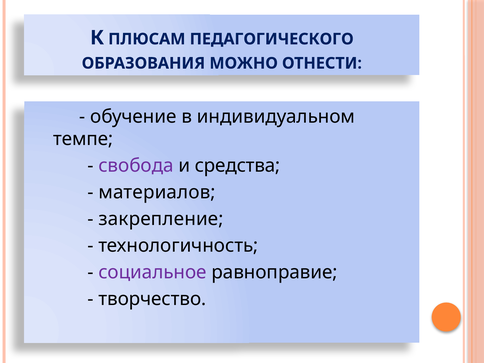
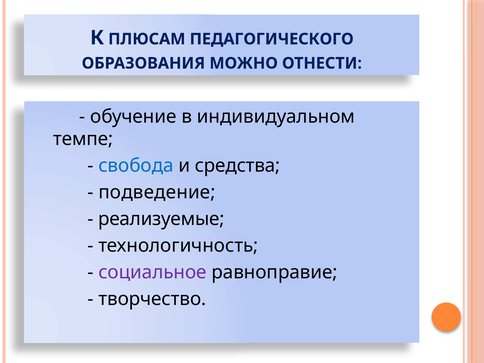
свобода colour: purple -> blue (136, 166)
материалов: материалов -> подведение (157, 192)
закрепление: закрепление -> реализуемые (161, 219)
